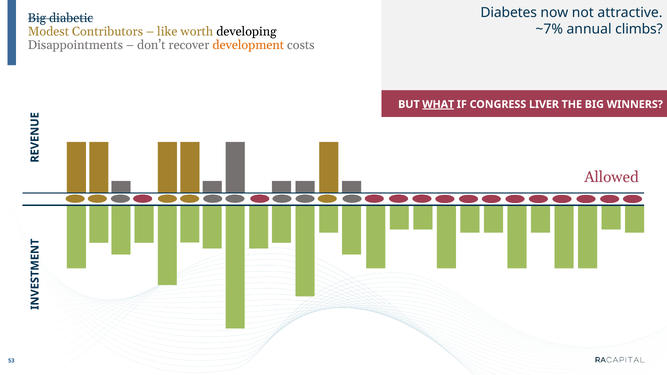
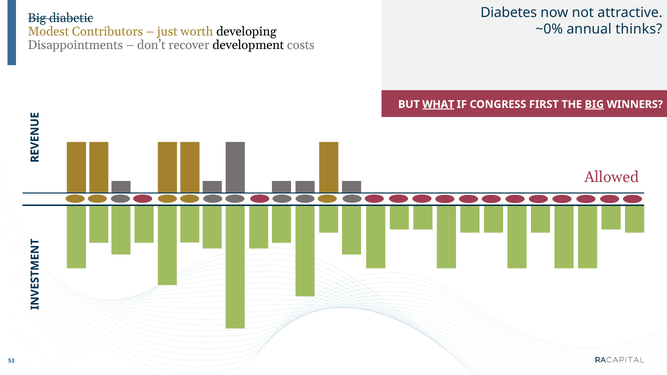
~7%: ~7% -> ~0% (549, 29)
climbs: climbs -> thinks (639, 29)
like: like -> just (167, 32)
development colour: orange -> black (248, 45)
LIVER: LIVER -> FIRST (544, 104)
BIG underline: none -> present (594, 104)
